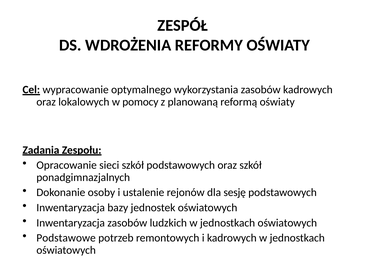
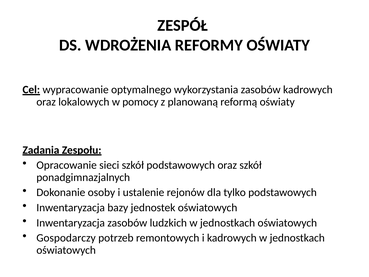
sesję: sesję -> tylko (235, 192)
Podstawowe: Podstawowe -> Gospodarczy (66, 238)
